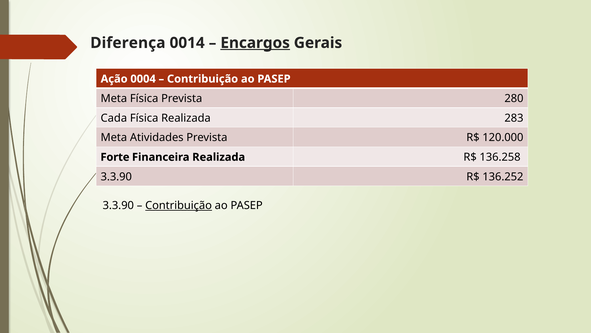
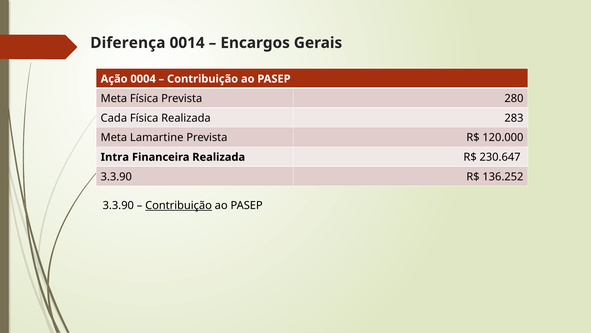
Encargos underline: present -> none (255, 43)
Atividades: Atividades -> Lamartine (157, 137)
Forte: Forte -> Intra (115, 157)
136.258: 136.258 -> 230.647 (500, 157)
